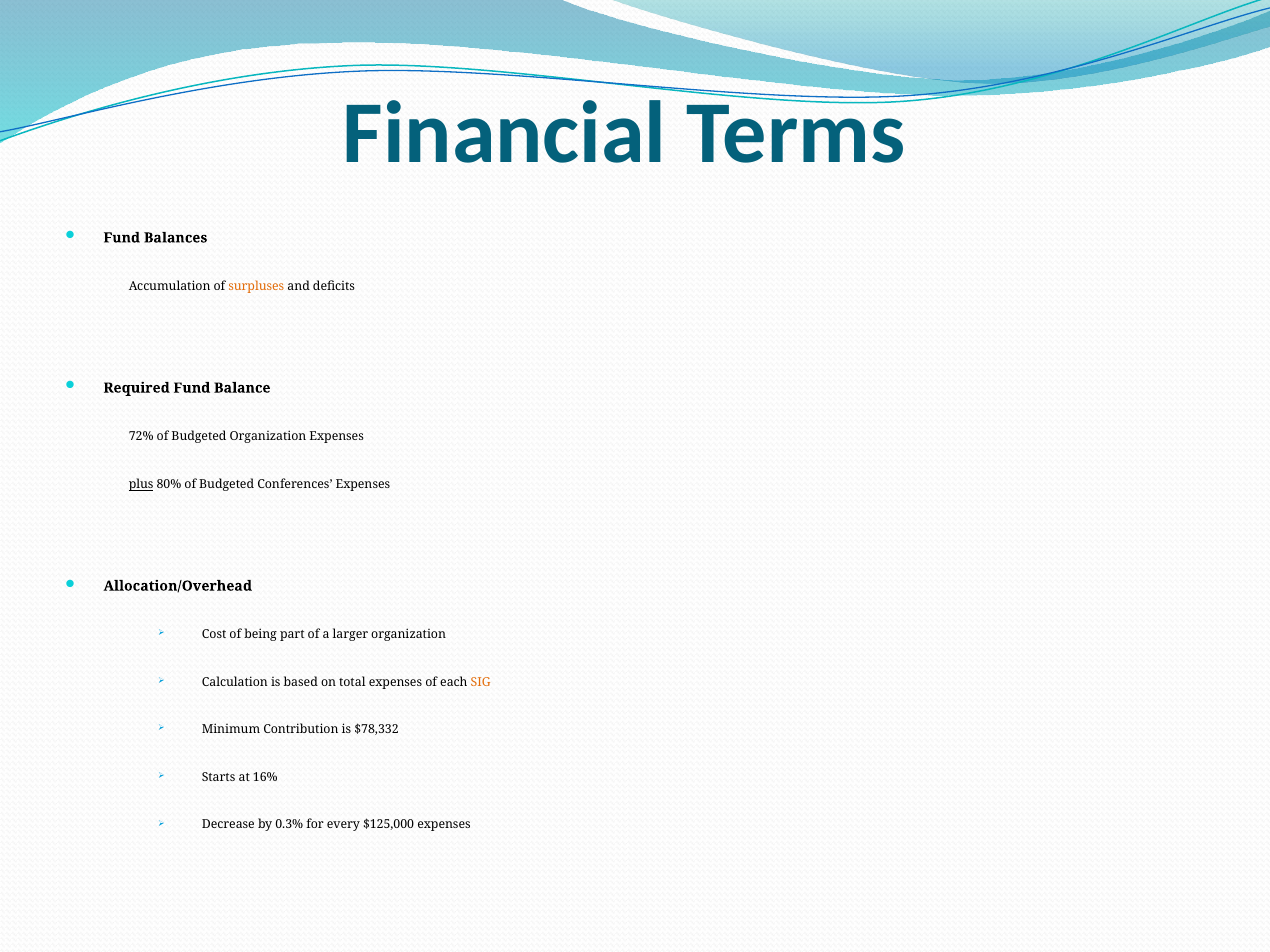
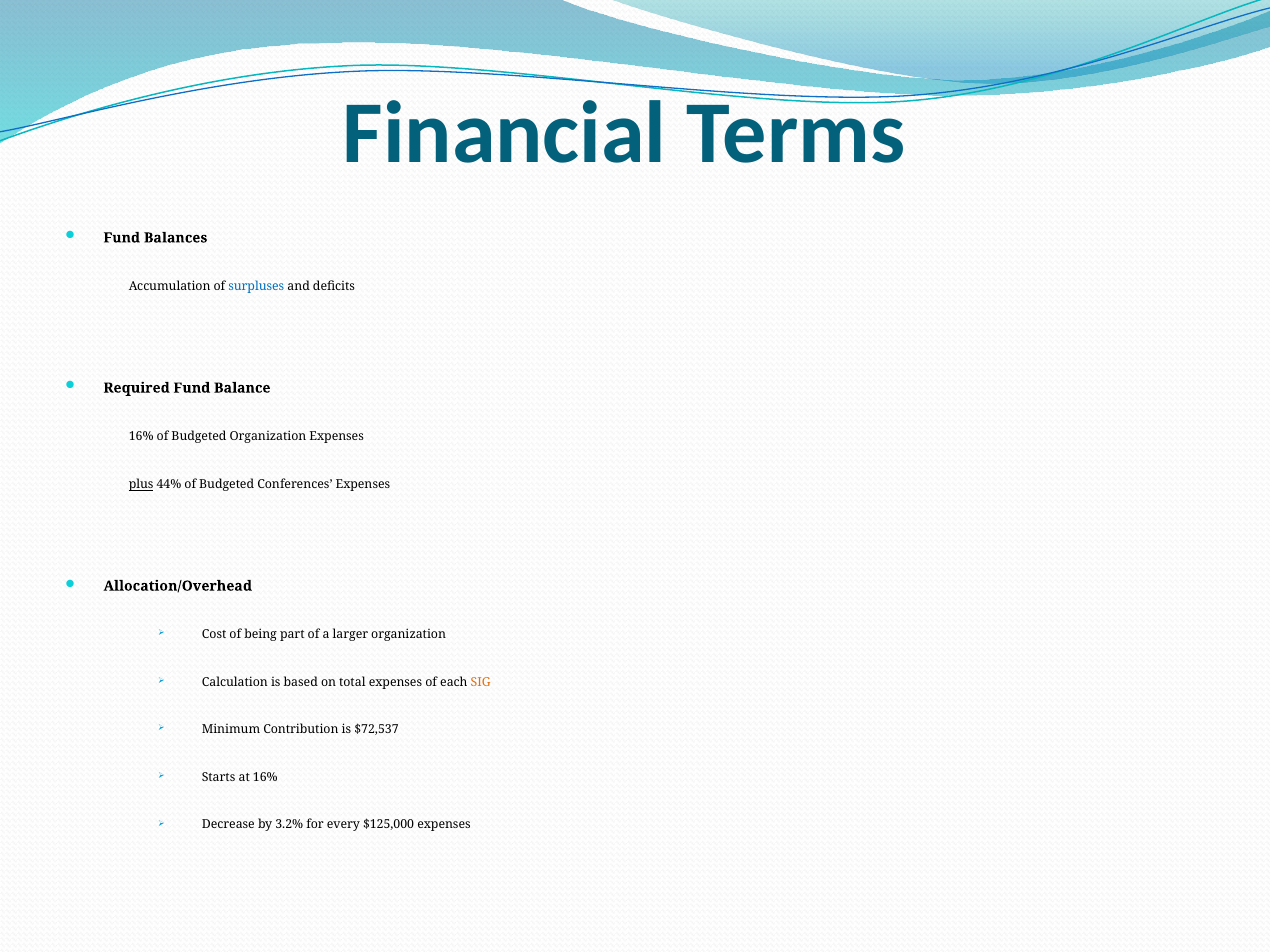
surpluses colour: orange -> blue (256, 287)
72%: 72% -> 16% (141, 437)
80%: 80% -> 44% (169, 485)
$78,332: $78,332 -> $72,537 (376, 730)
0.3%: 0.3% -> 3.2% (289, 825)
